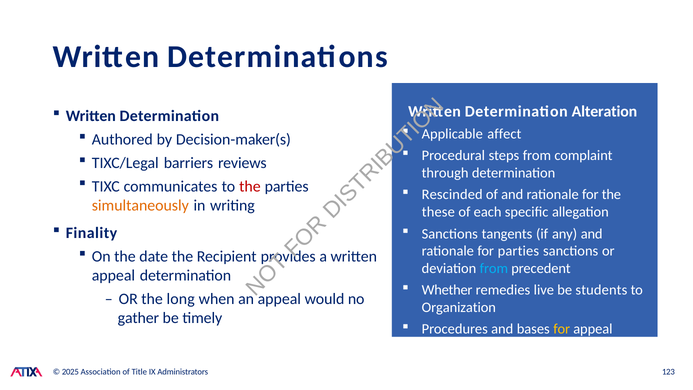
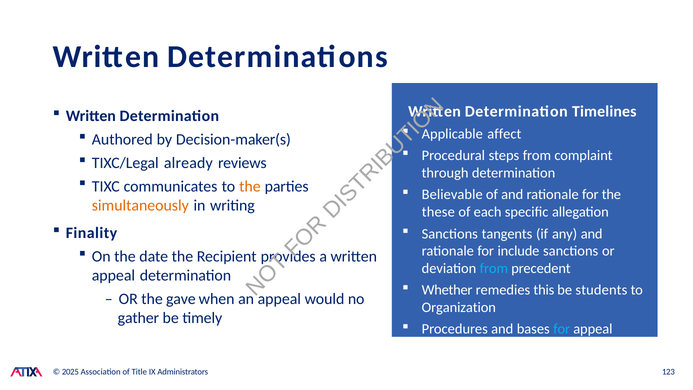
Alteration: Alteration -> Timelines (604, 111)
barriers: barriers -> already (188, 163)
the colour: red -> orange (250, 186)
Rescinded: Rescinded -> Believable (452, 195)
for parties: parties -> include (518, 251)
live: live -> this (544, 290)
long: long -> gave (181, 299)
for colour: yellow -> light blue (562, 329)
